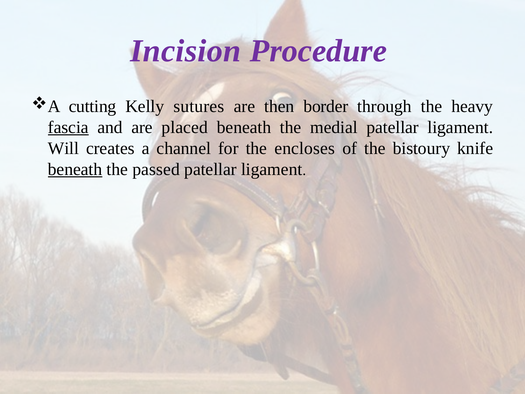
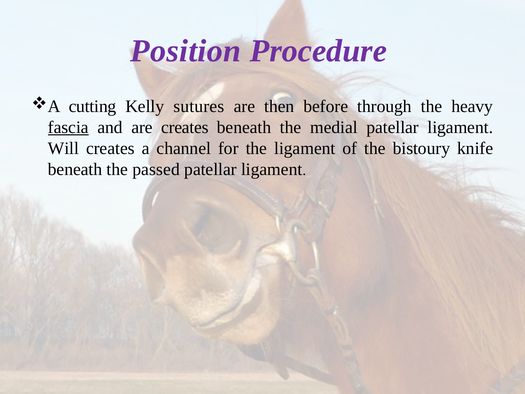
Incision: Incision -> Position (186, 51)
border: border -> before (326, 106)
are placed: placed -> creates (185, 127)
the encloses: encloses -> ligament (305, 148)
beneath underline: present -> none (75, 169)
